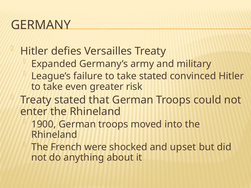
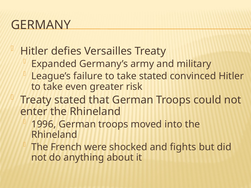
1900: 1900 -> 1996 (44, 124)
upset: upset -> fights (183, 147)
